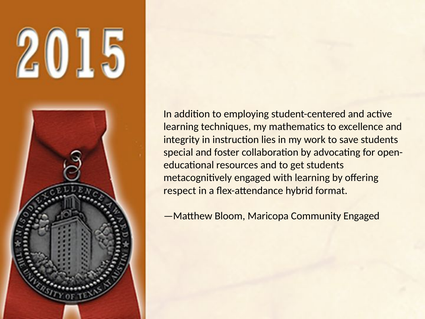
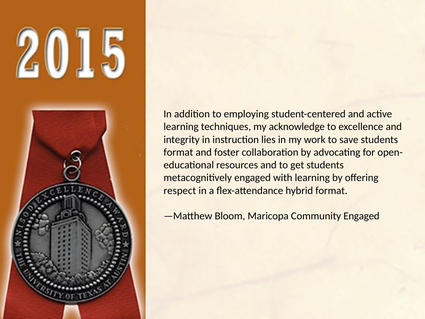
mathematics: mathematics -> acknowledge (297, 127)
special: special -> format (178, 152)
